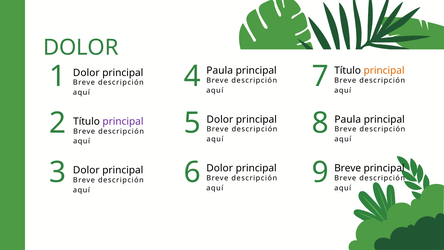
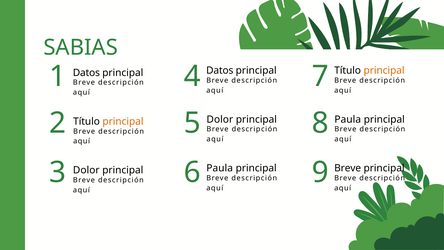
DOLOR: DOLOR -> SABIAS (81, 47)
Paula: Paula -> Datos (220, 71)
Dolor: Dolor -> Datos (86, 73)
principal colour: purple -> orange (123, 121)
Dolor: Dolor -> Paula (220, 168)
